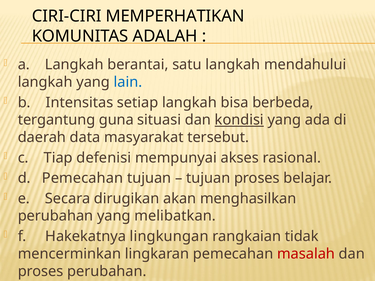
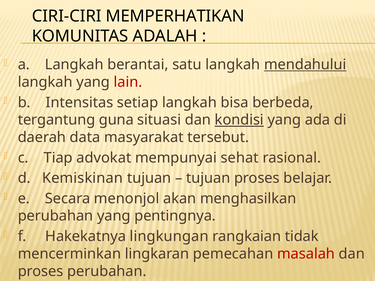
mendahului underline: none -> present (305, 65)
lain colour: blue -> red (128, 82)
defenisi: defenisi -> advokat (104, 158)
akses: akses -> sehat (240, 158)
d Pemecahan: Pemecahan -> Kemiskinan (82, 178)
dirugikan: dirugikan -> menonjol (127, 199)
melibatkan: melibatkan -> pentingnya (175, 216)
